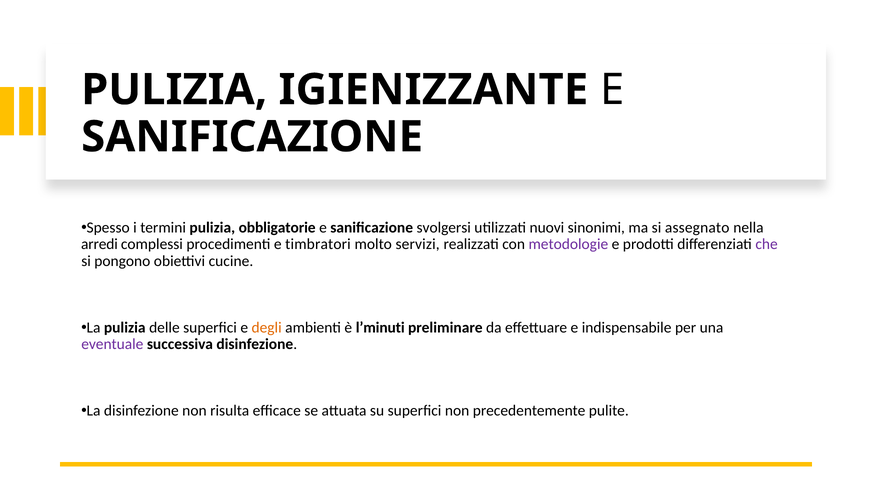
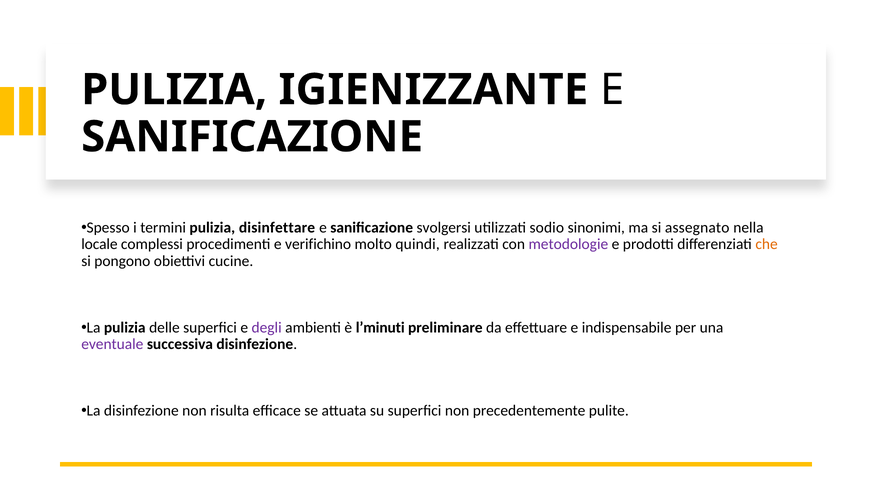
obbligatorie: obbligatorie -> disinfettare (277, 227)
nuovi: nuovi -> sodio (547, 227)
arredi: arredi -> locale (99, 244)
timbratori: timbratori -> verifichino (318, 244)
servizi: servizi -> quindi (418, 244)
che colour: purple -> orange (767, 244)
degli colour: orange -> purple (267, 327)
